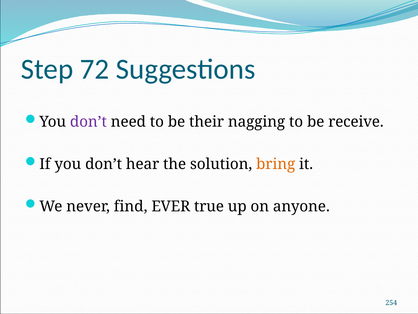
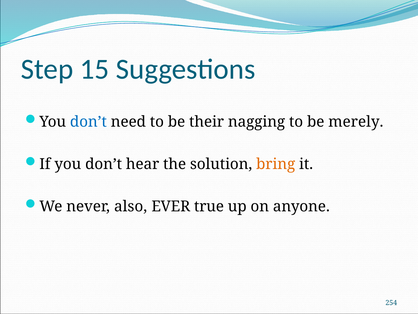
72: 72 -> 15 (95, 69)
don’t colour: purple -> blue (88, 122)
receive: receive -> merely (356, 122)
find: find -> also (131, 206)
